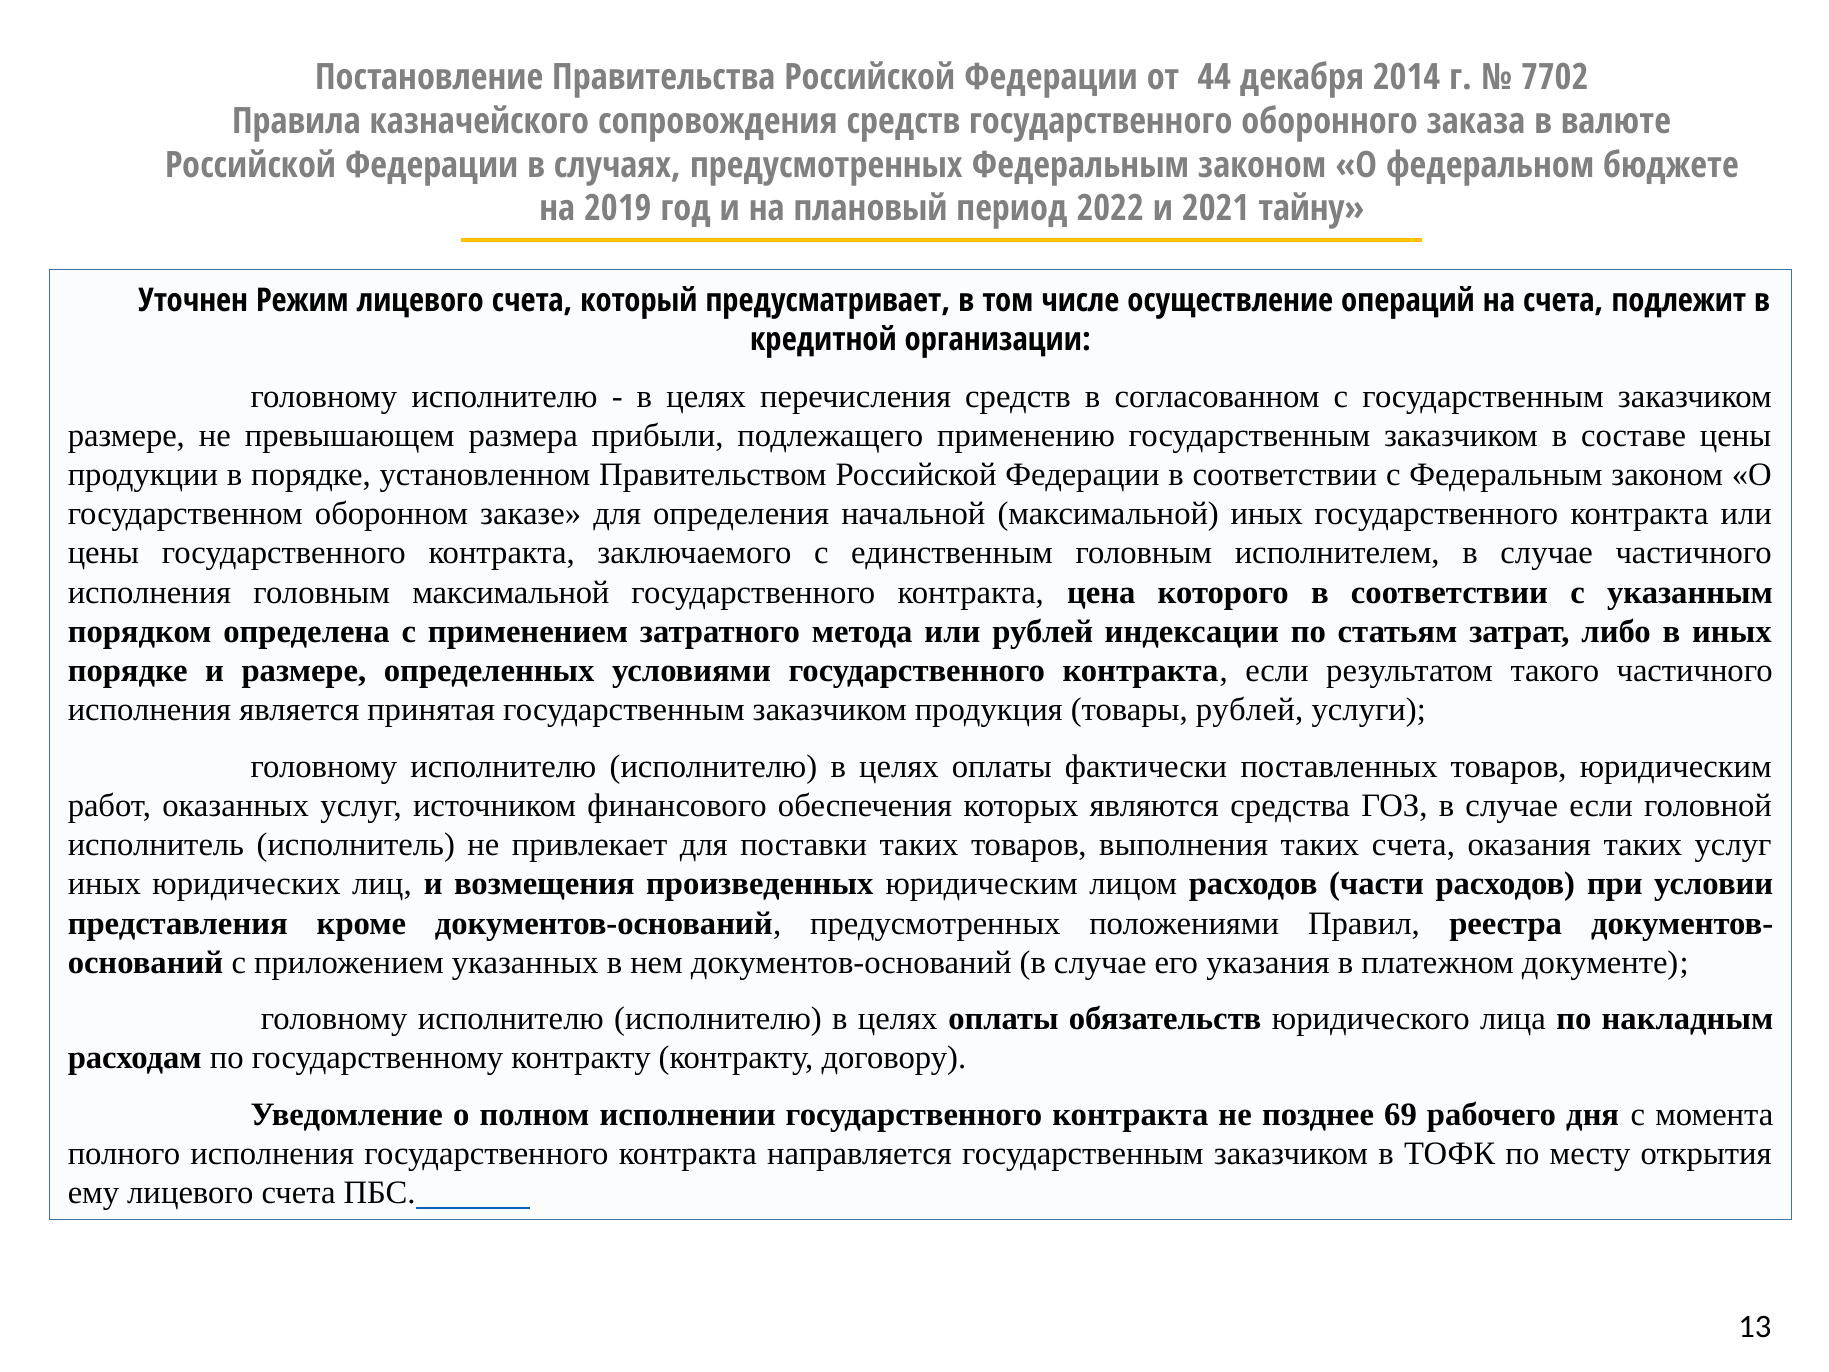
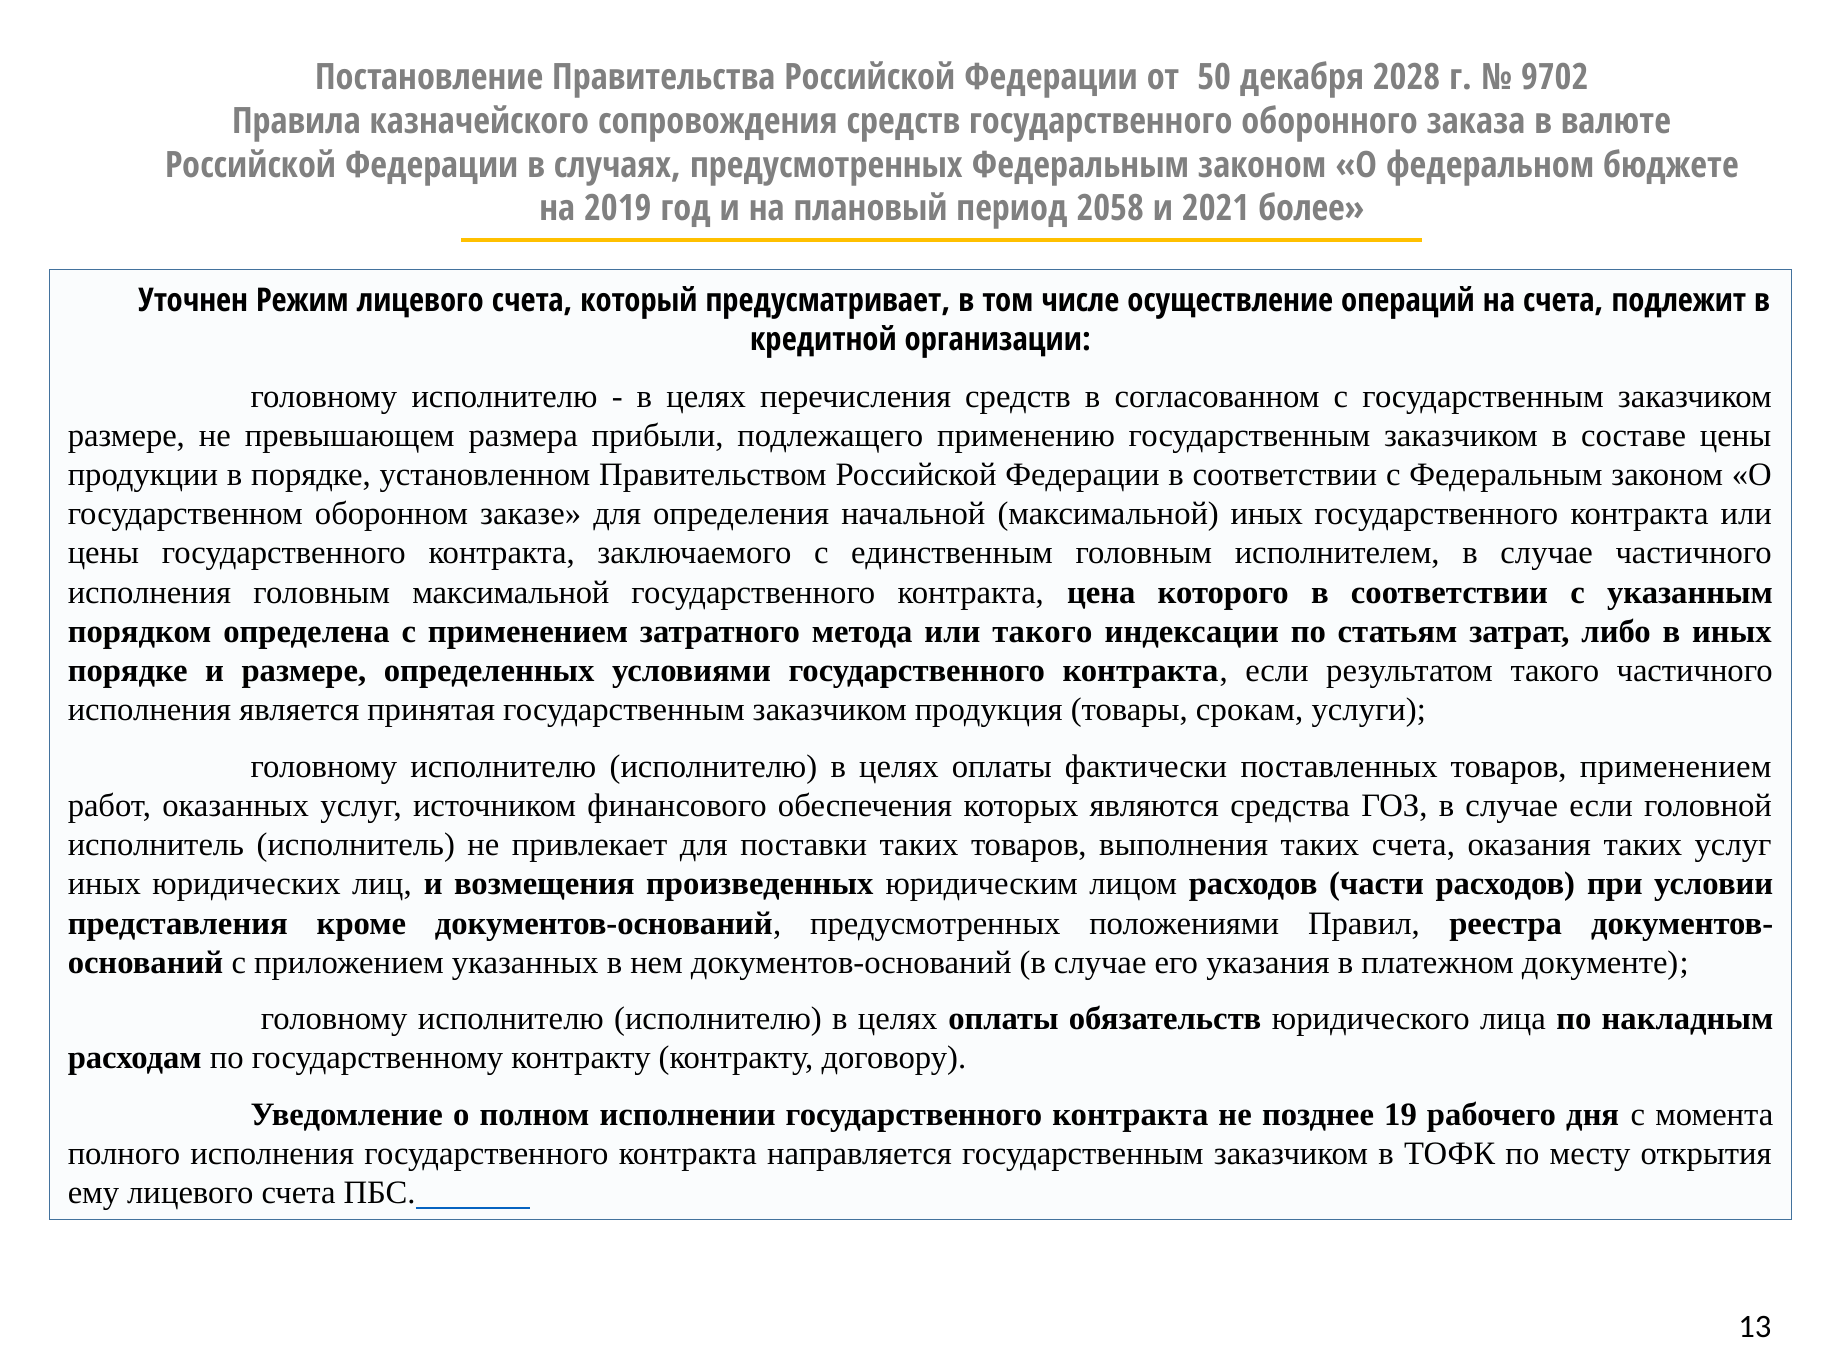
44: 44 -> 50 (1214, 78)
2014: 2014 -> 2028 (1407, 78)
7702: 7702 -> 9702 (1555, 78)
2022: 2022 -> 2058 (1110, 209)
тайну: тайну -> более (1312, 209)
или рублей: рублей -> такого (1042, 631)
товары рублей: рублей -> срокам (1250, 710)
товаров юридическим: юридическим -> применением (1676, 766)
69: 69 -> 19 (1401, 1115)
